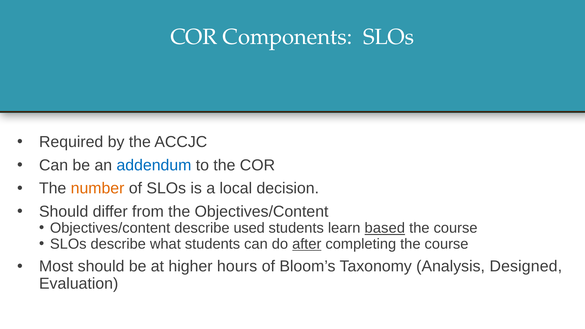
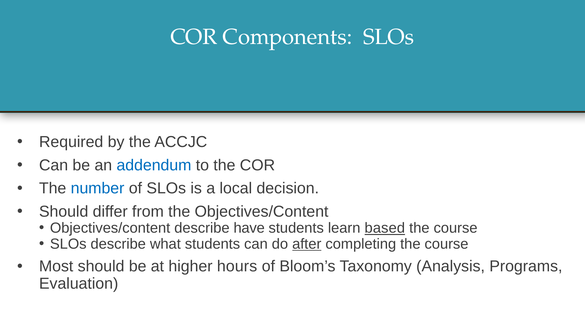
number colour: orange -> blue (98, 188)
used: used -> have (249, 228)
Designed: Designed -> Programs (526, 266)
